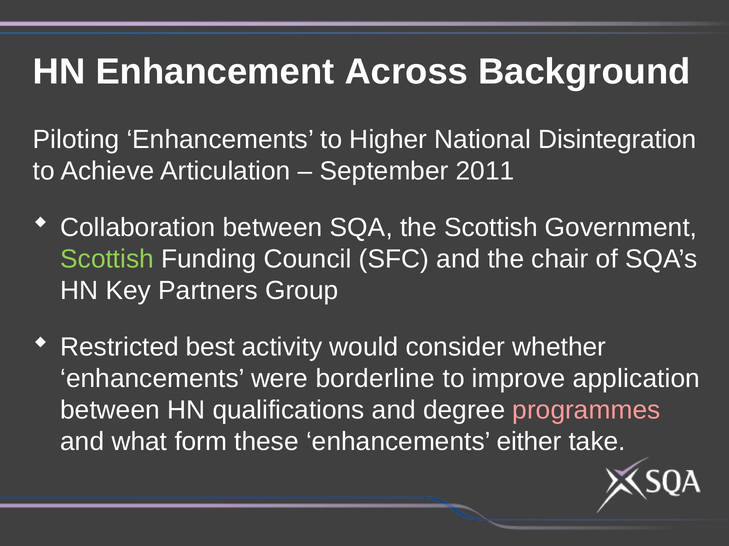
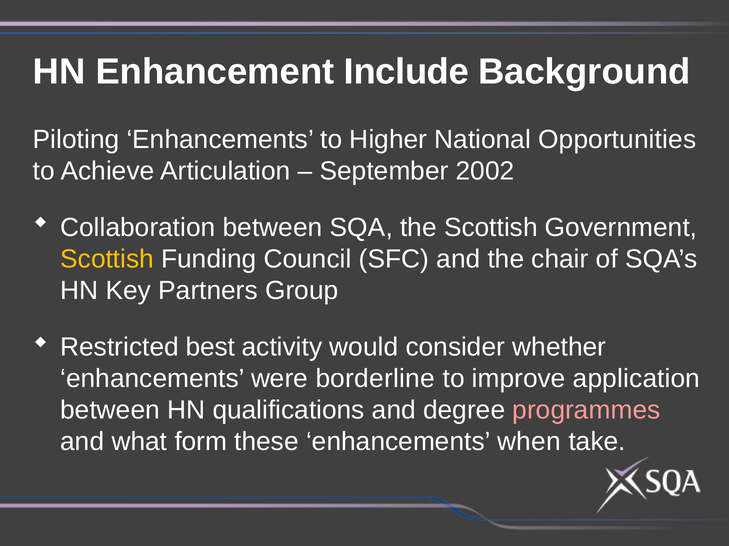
Across: Across -> Include (406, 72)
Disintegration: Disintegration -> Opportunities (617, 140)
2011: 2011 -> 2002 (485, 171)
Scottish colour: light green -> yellow (107, 259)
either: either -> when (529, 442)
